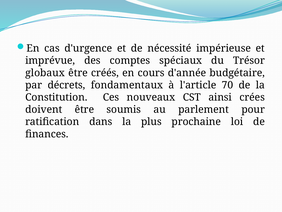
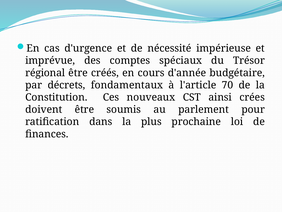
globaux: globaux -> régional (45, 73)
